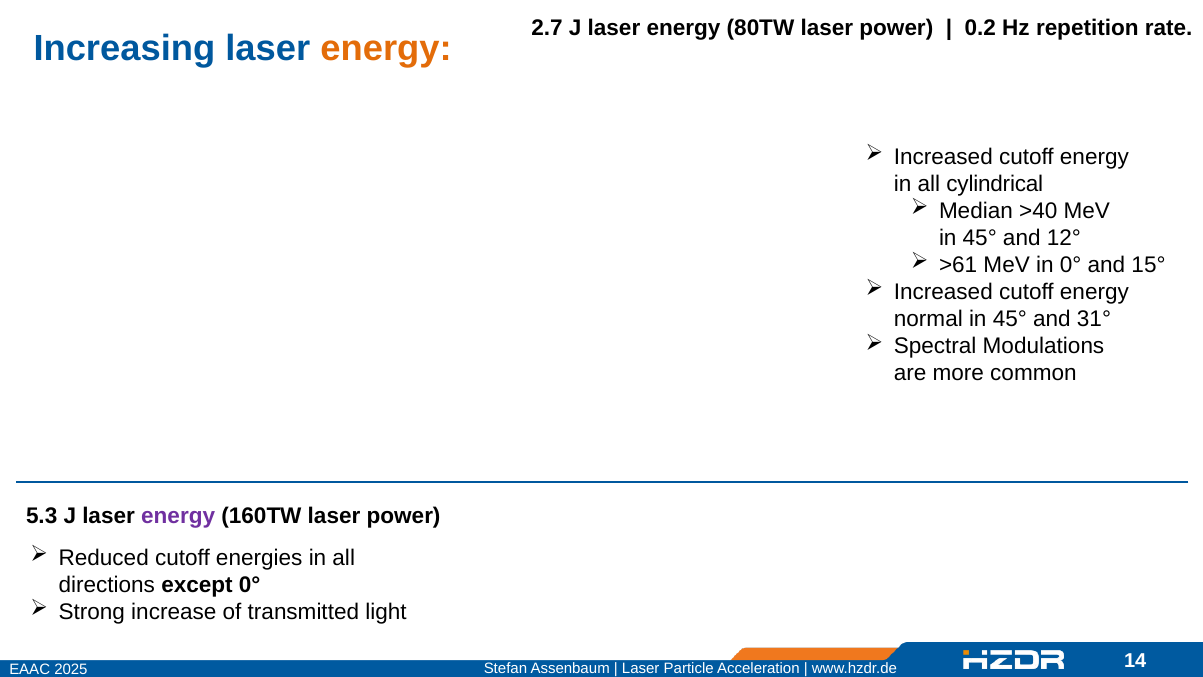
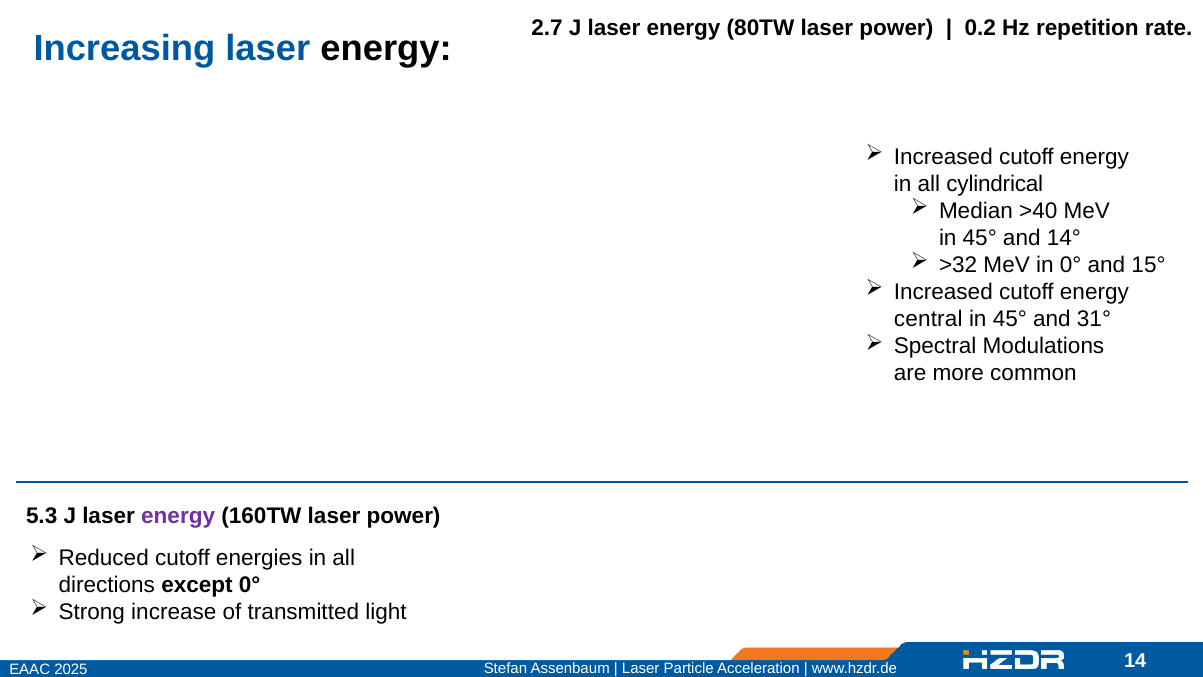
energy colour: orange -> black (386, 48)
12°: 12° -> 14° (1064, 238)
>61: >61 -> >32 (958, 265)
normal: normal -> central (928, 319)
